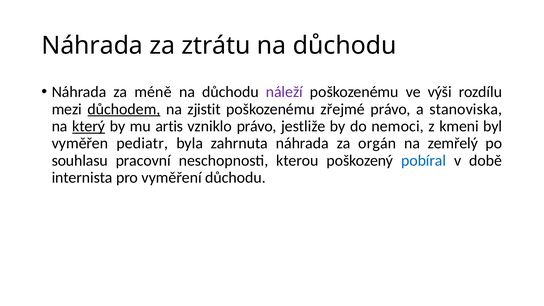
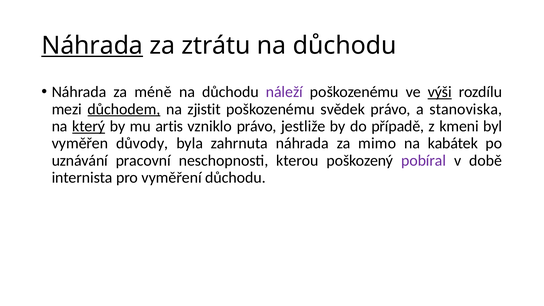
Náhrada underline: none -> present (92, 46)
výši underline: none -> present (440, 92)
zřejmé: zřejmé -> svědek (343, 109)
nemoci: nemoci -> případě (398, 126)
pediatr: pediatr -> důvody (142, 143)
orgán: orgán -> mimo (377, 143)
zemřelý: zemřelý -> kabátek (453, 143)
souhlasu: souhlasu -> uznávání (80, 161)
pobíral colour: blue -> purple (424, 161)
